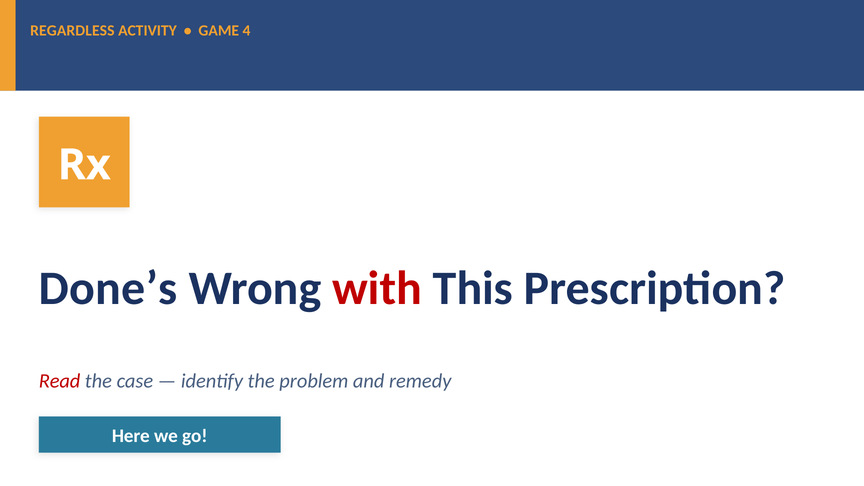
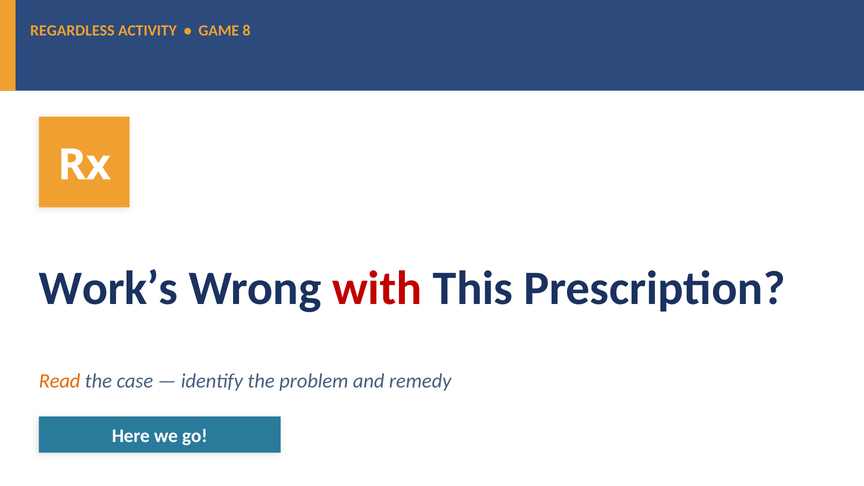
4: 4 -> 8 (246, 30)
Done’s: Done’s -> Work’s (108, 288)
Read colour: red -> orange (60, 381)
